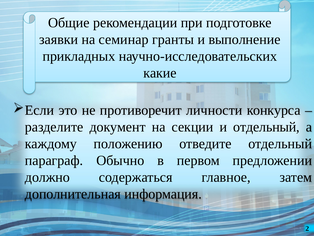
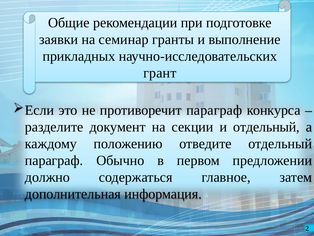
какие: какие -> грант (160, 73)
противоречит личности: личности -> параграф (214, 110)
